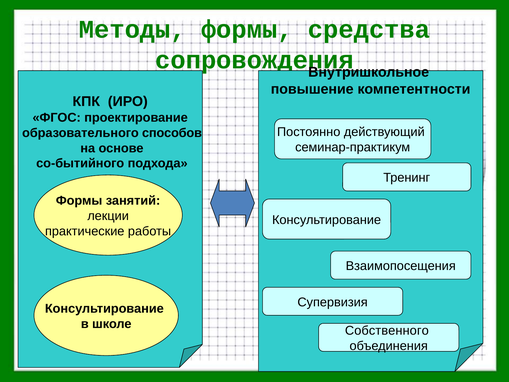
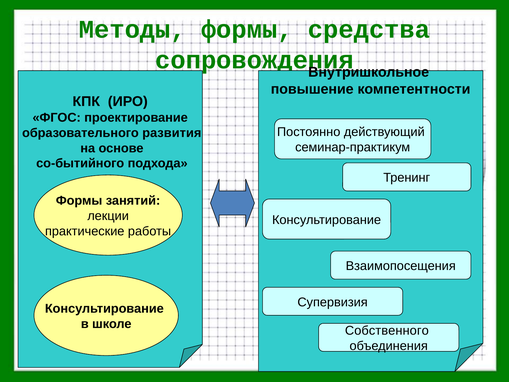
способов: способов -> развития (172, 133)
